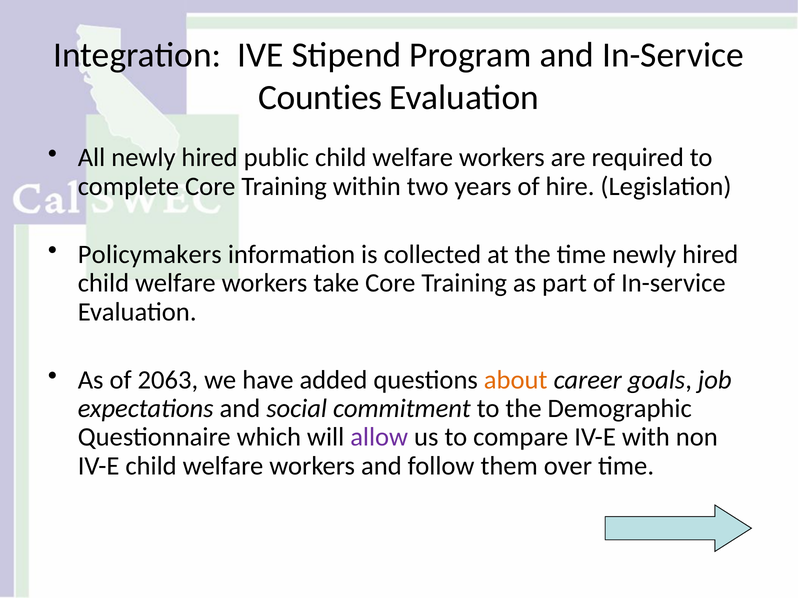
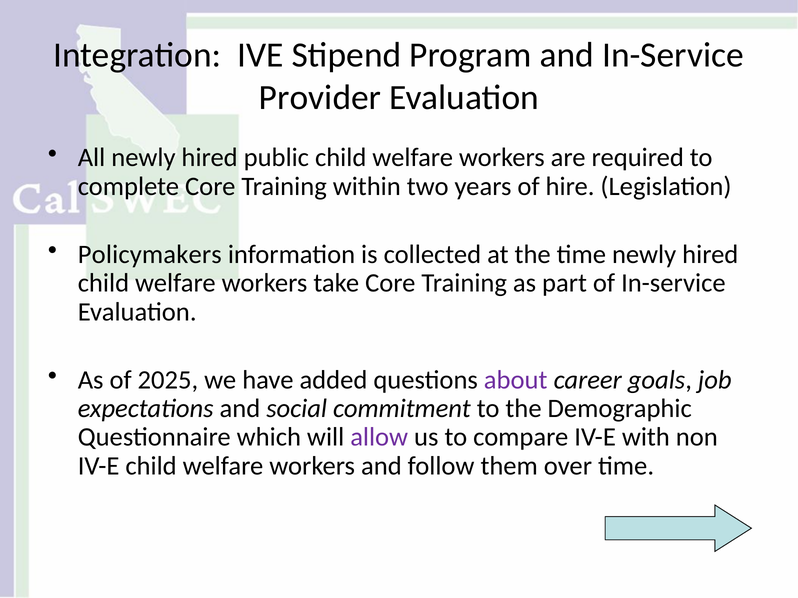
Counties: Counties -> Provider (320, 98)
2063: 2063 -> 2025 (168, 380)
about colour: orange -> purple (516, 380)
